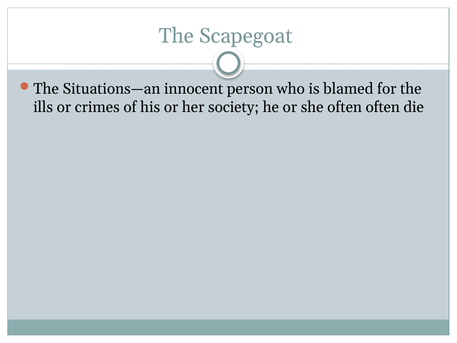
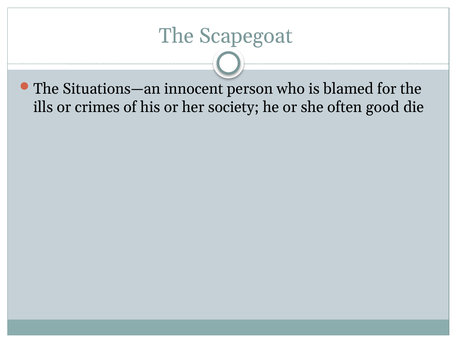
often often: often -> good (383, 107)
